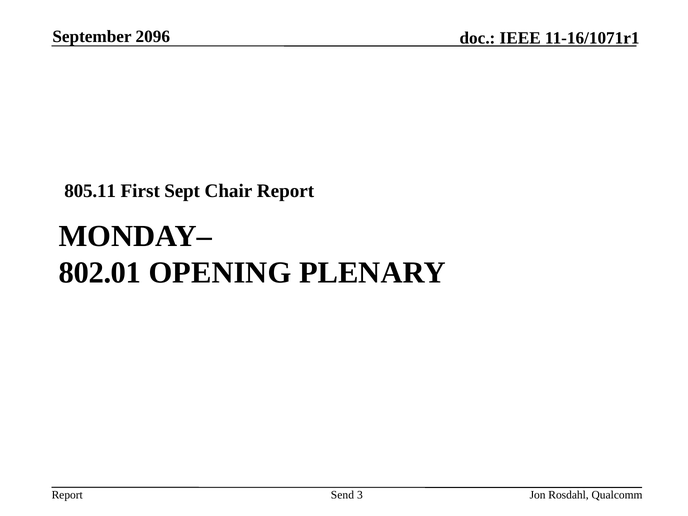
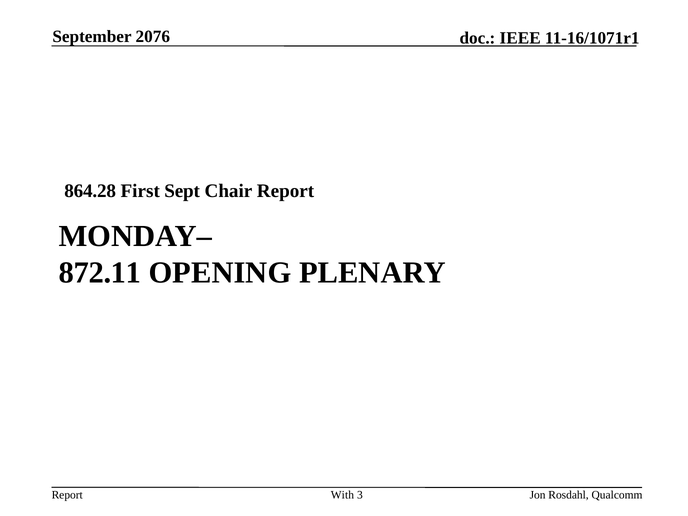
2096: 2096 -> 2076 (153, 37)
805.11: 805.11 -> 864.28 (90, 191)
802.01: 802.01 -> 872.11 (100, 273)
Send: Send -> With (342, 495)
